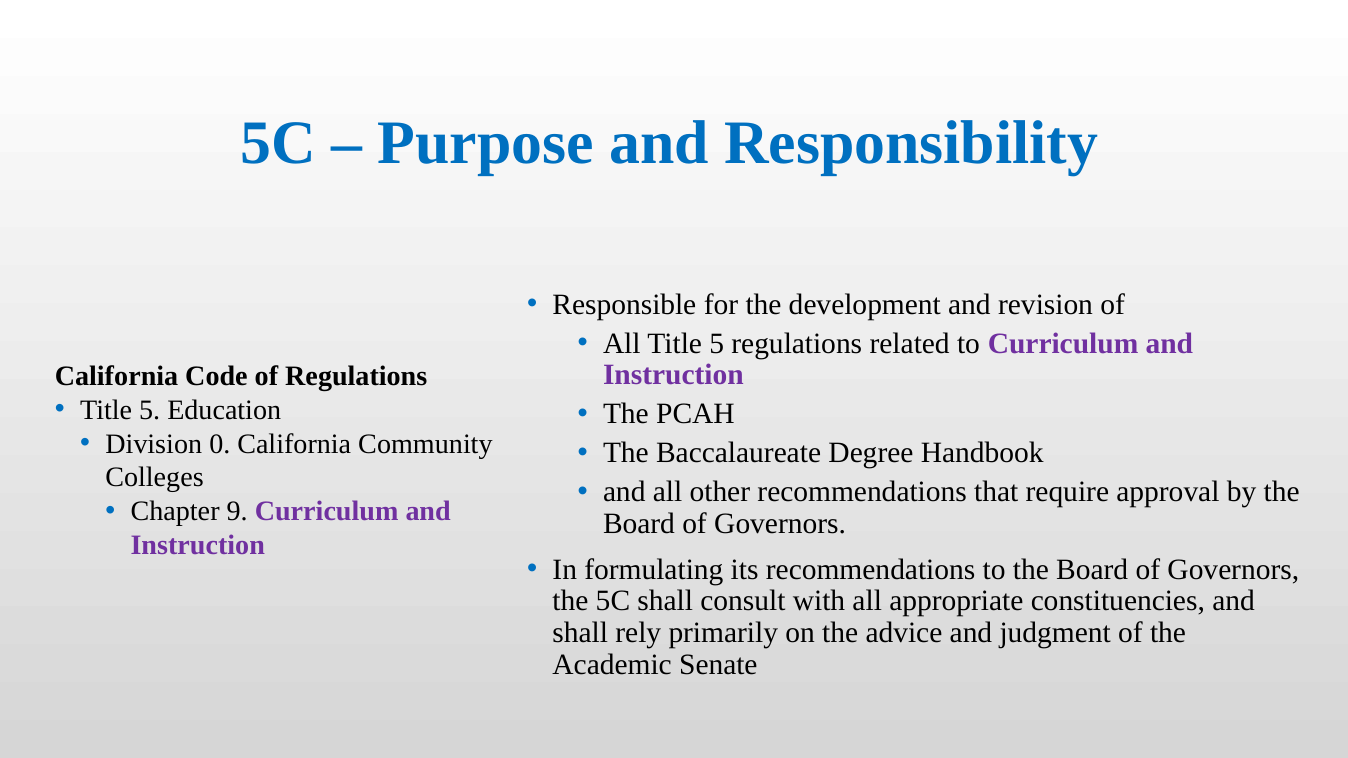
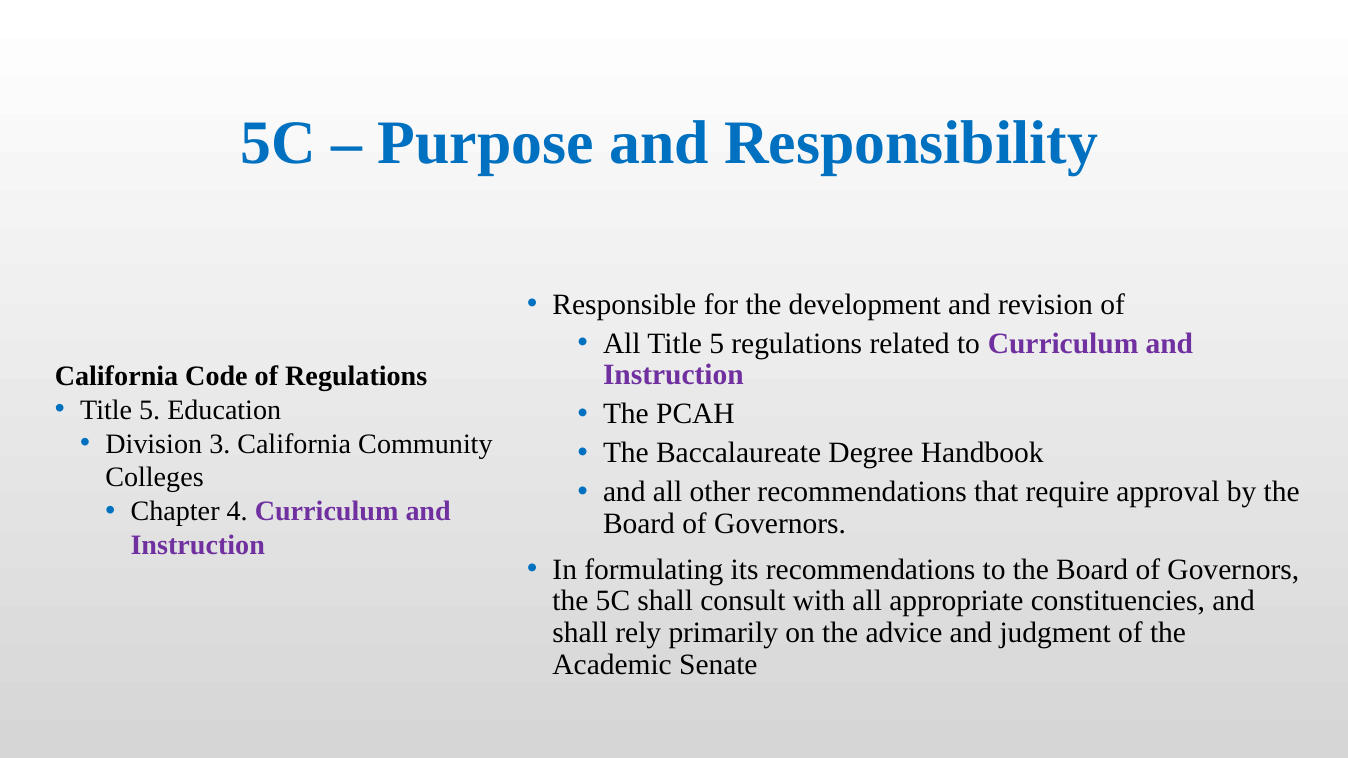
0: 0 -> 3 (220, 444)
9: 9 -> 4 (237, 512)
